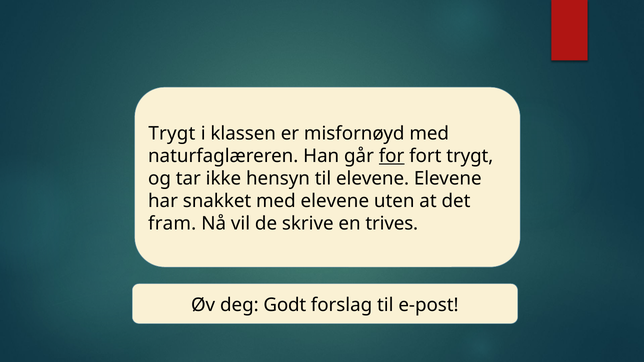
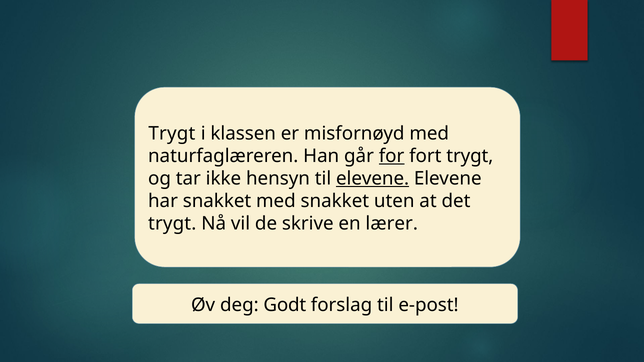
elevene underline: none -> present (373, 179)
med elevene: elevene -> snakket (335, 201)
fram: fram -> trygt (172, 224)
trives: trives -> lærer (392, 224)
